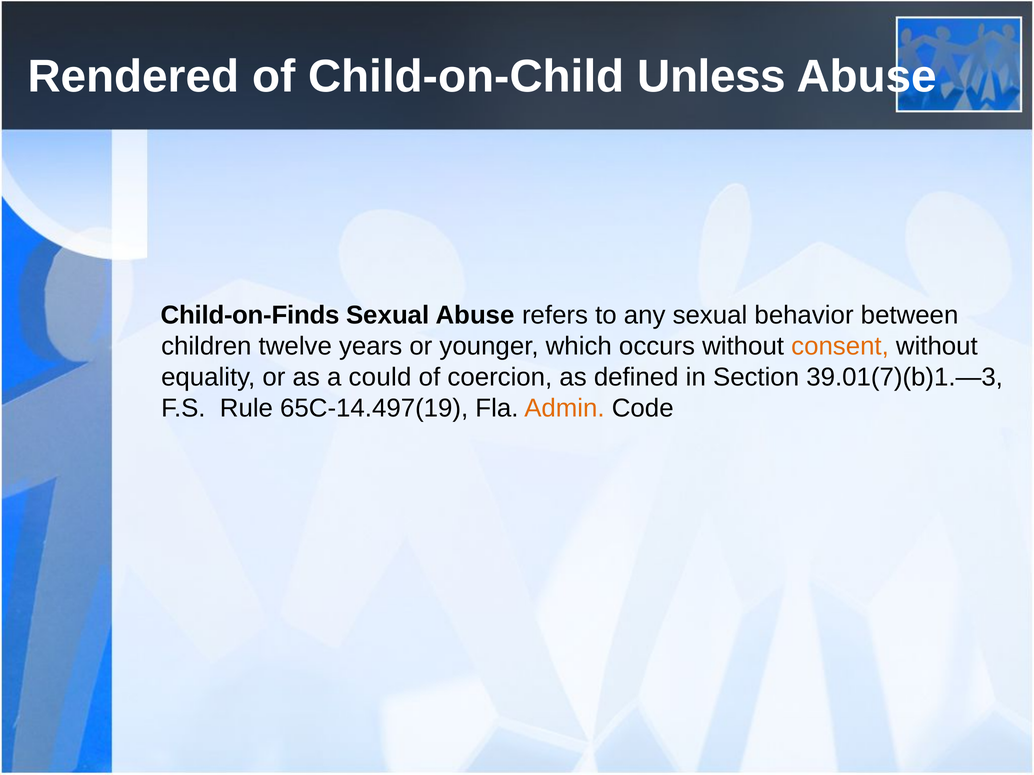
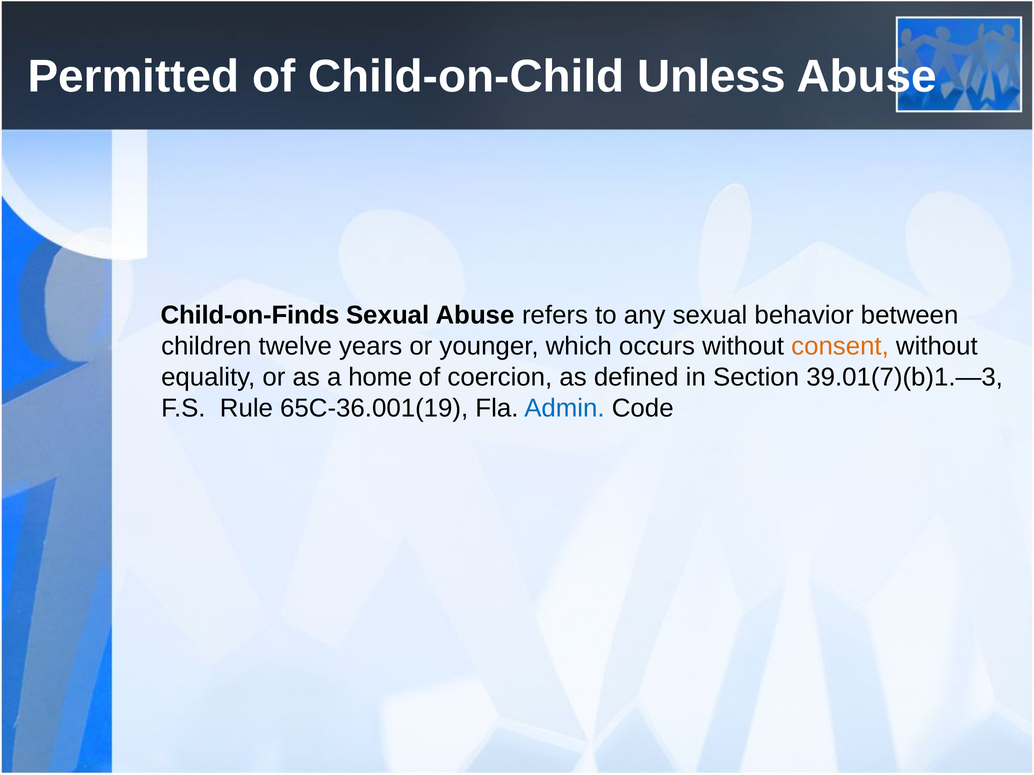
Rendered: Rendered -> Permitted (133, 76)
could: could -> home (380, 378)
65C-14.497(19: 65C-14.497(19 -> 65C-36.001(19 (374, 409)
Admin colour: orange -> blue (564, 409)
